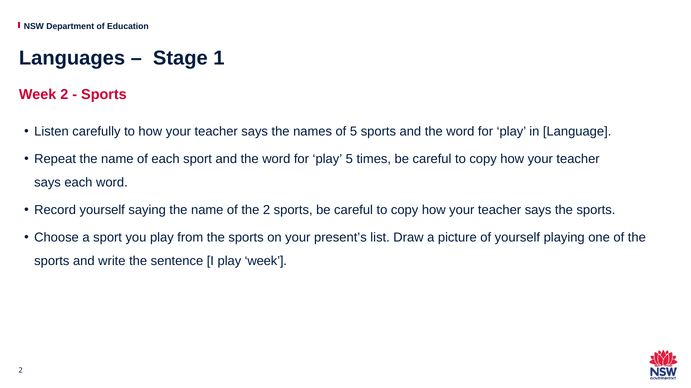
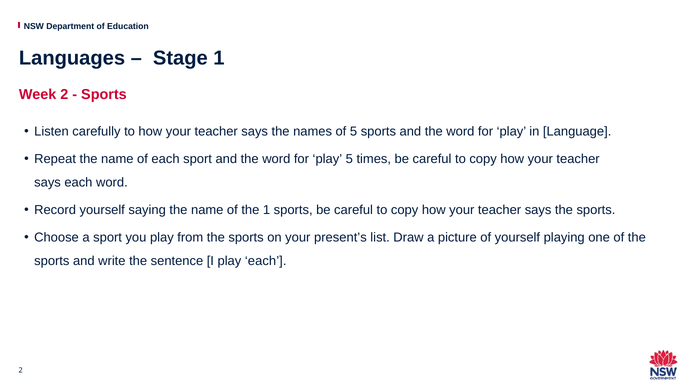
the 2: 2 -> 1 (267, 210)
play week: week -> each (266, 261)
